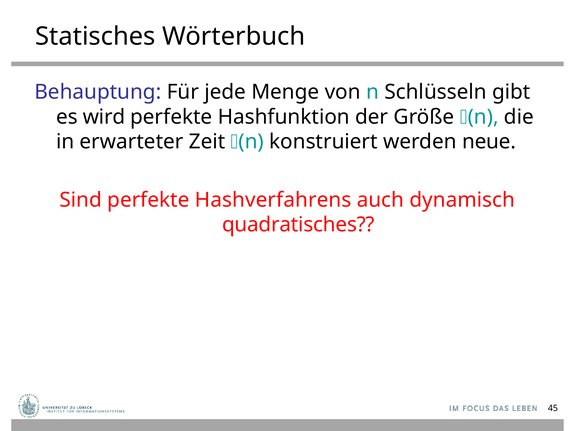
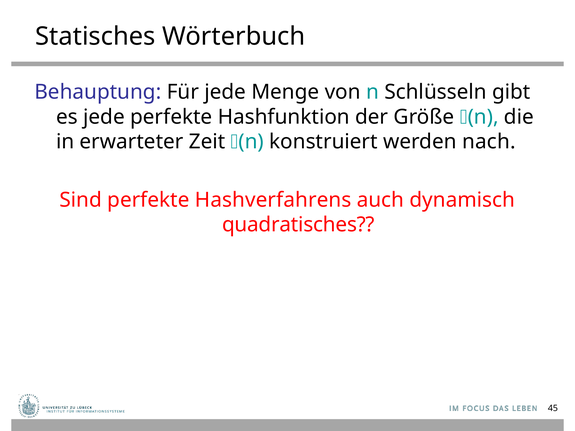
es wird: wird -> jede (104, 117)
neue: neue -> nach (489, 142)
